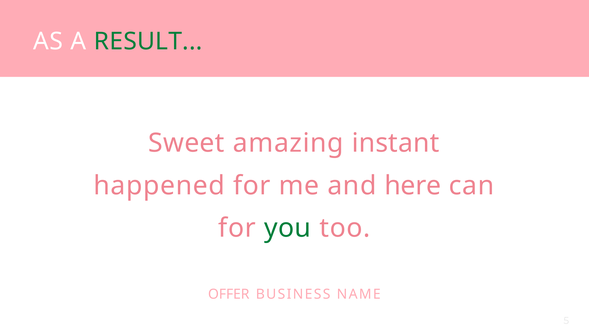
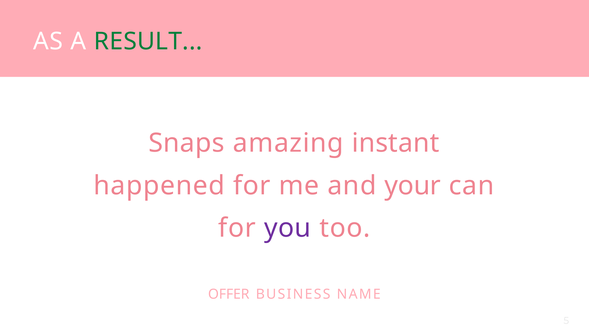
Sweet: Sweet -> Snaps (186, 143)
here: here -> your (413, 186)
you colour: green -> purple (288, 228)
